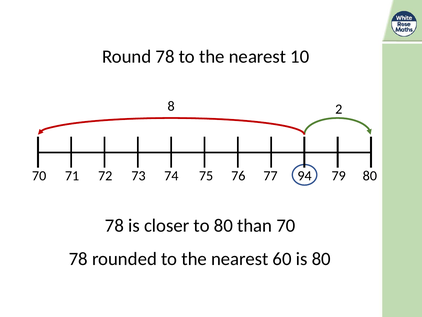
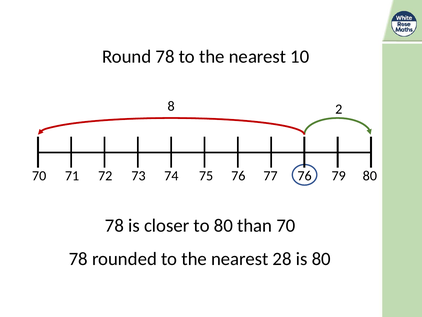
77 94: 94 -> 76 (305, 176)
60: 60 -> 28 (282, 258)
